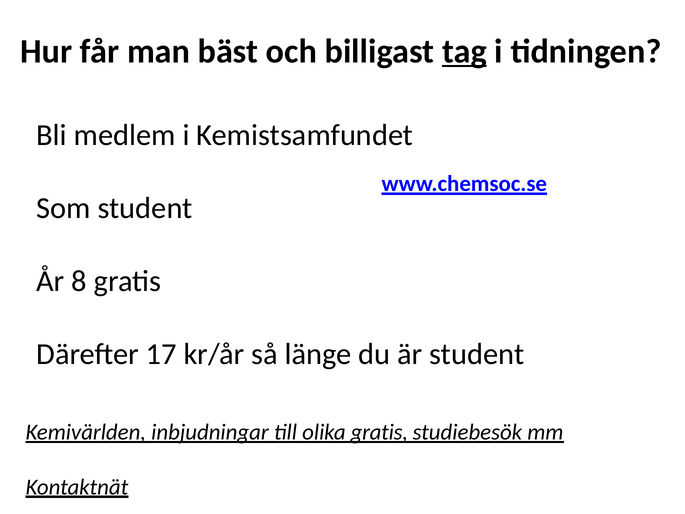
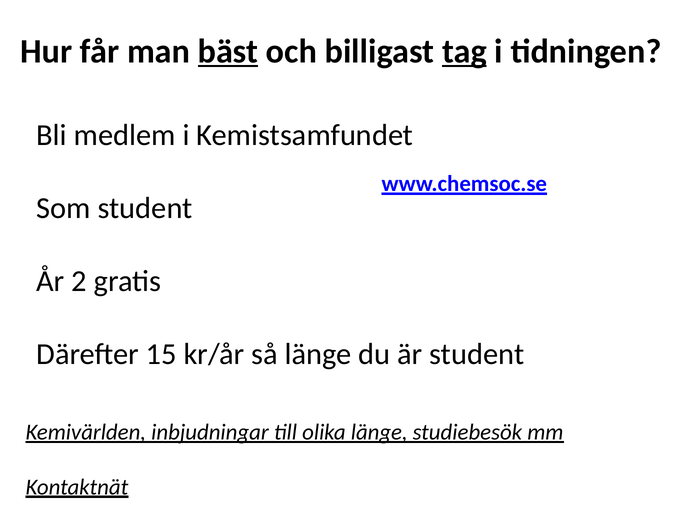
bäst underline: none -> present (228, 51)
8: 8 -> 2 (79, 281)
17: 17 -> 15 (161, 354)
olika gratis: gratis -> länge (379, 432)
